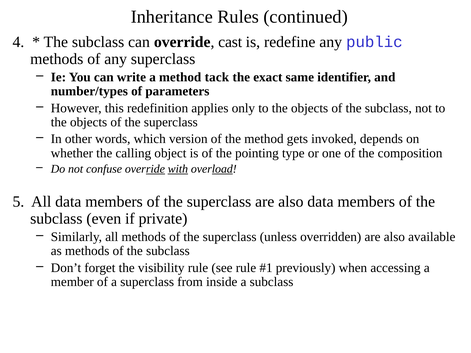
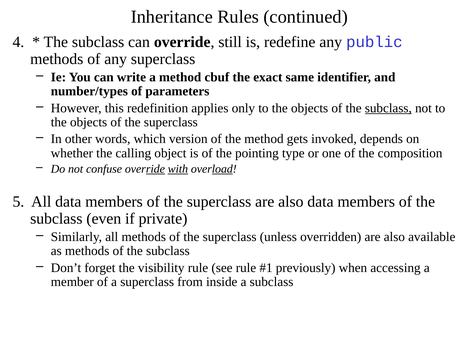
cast: cast -> still (230, 42)
tack: tack -> cbuf (217, 77)
subclass underline: none -> present (388, 108)
